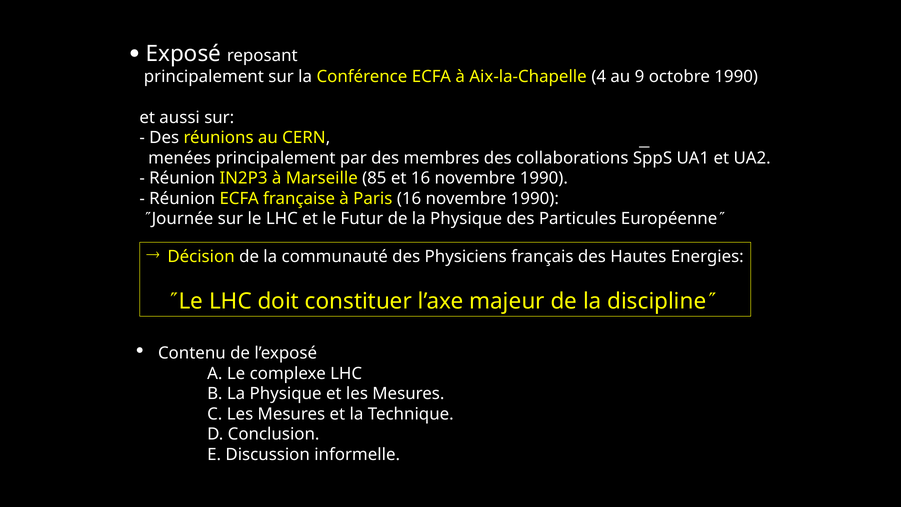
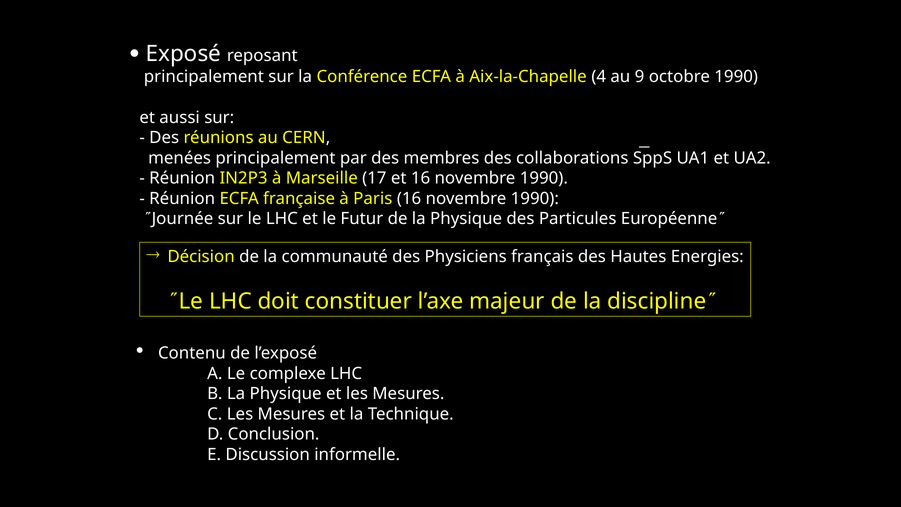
85: 85 -> 17 (374, 178)
